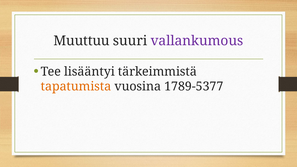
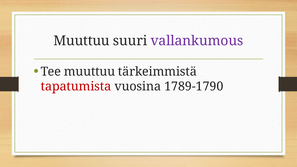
Tee lisääntyi: lisääntyi -> muuttuu (90, 72)
tapatumista colour: orange -> red (76, 87)
1789-5377: 1789-5377 -> 1789-1790 (194, 87)
